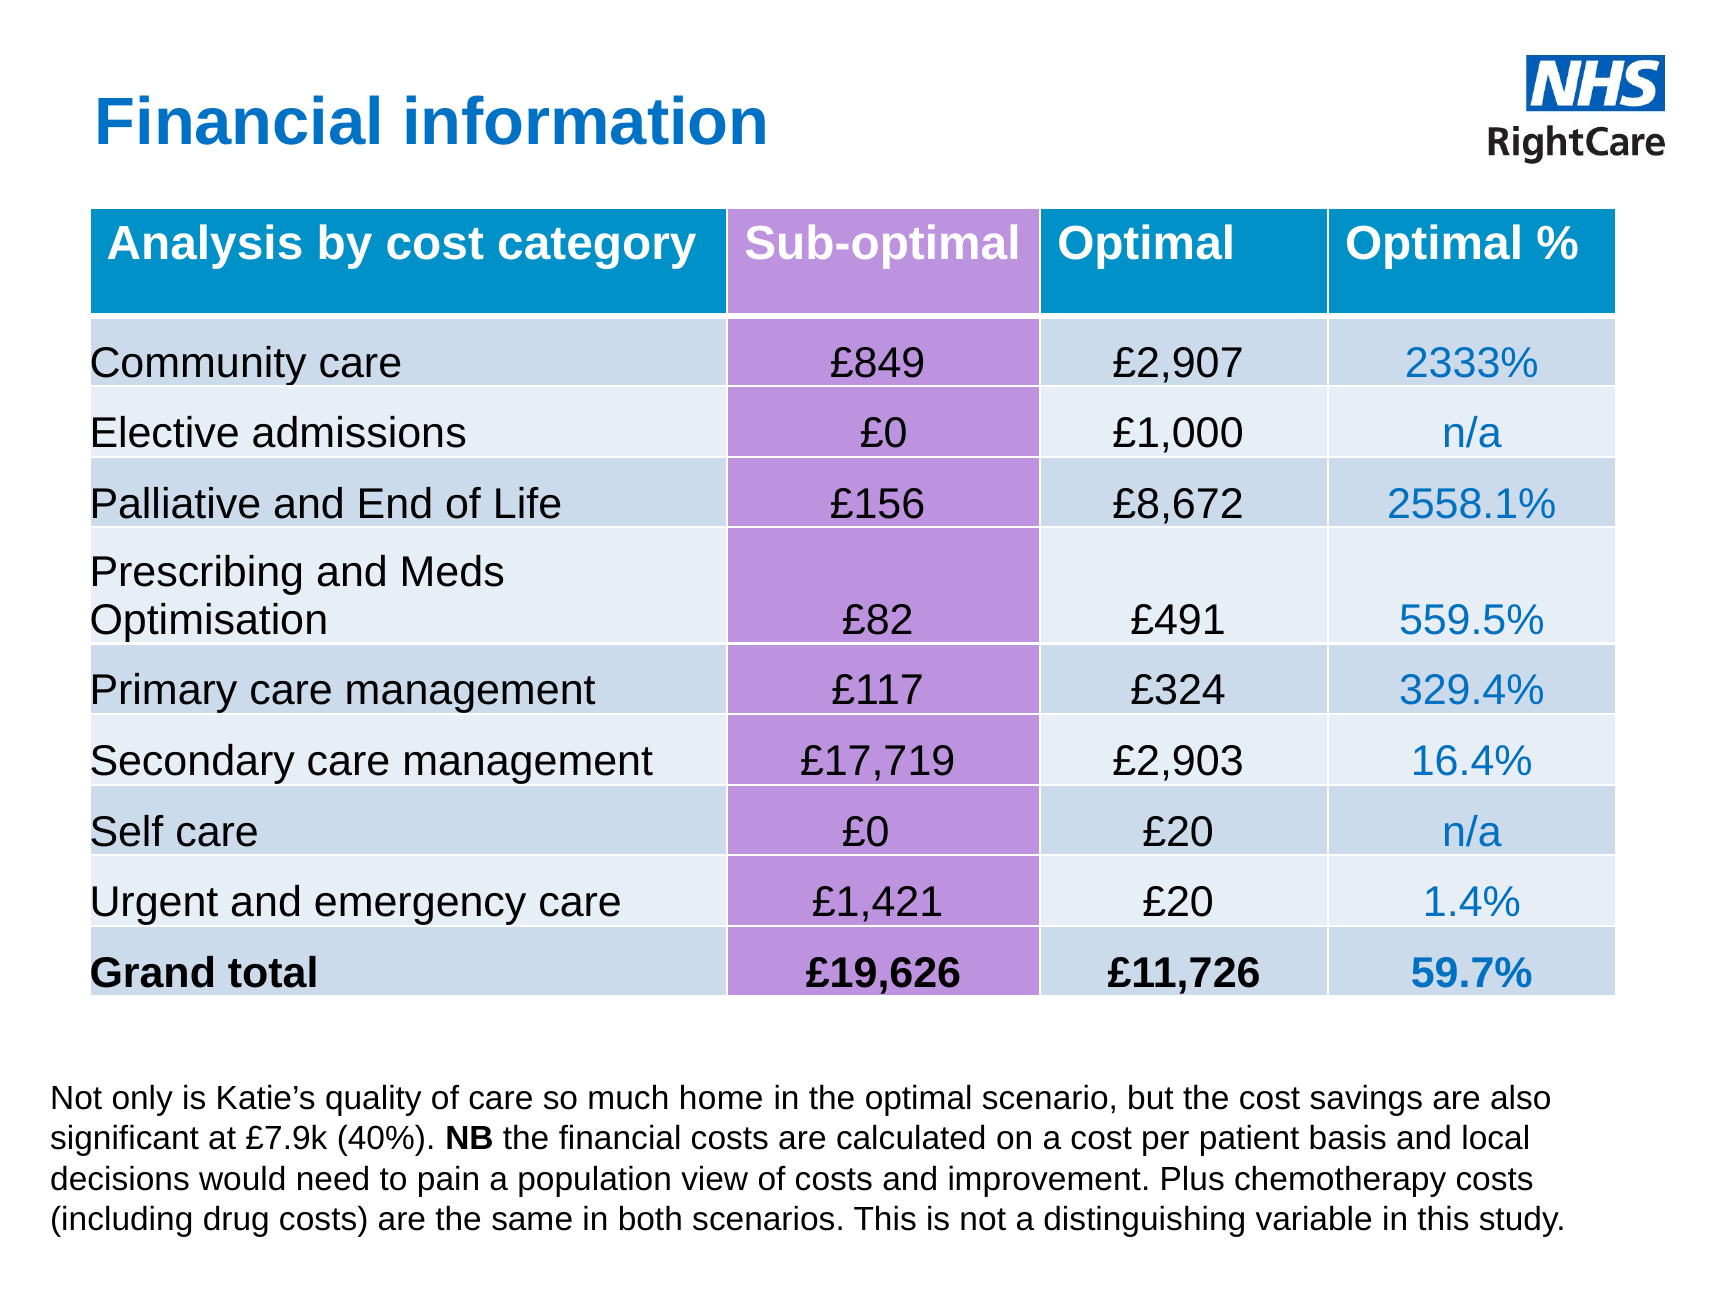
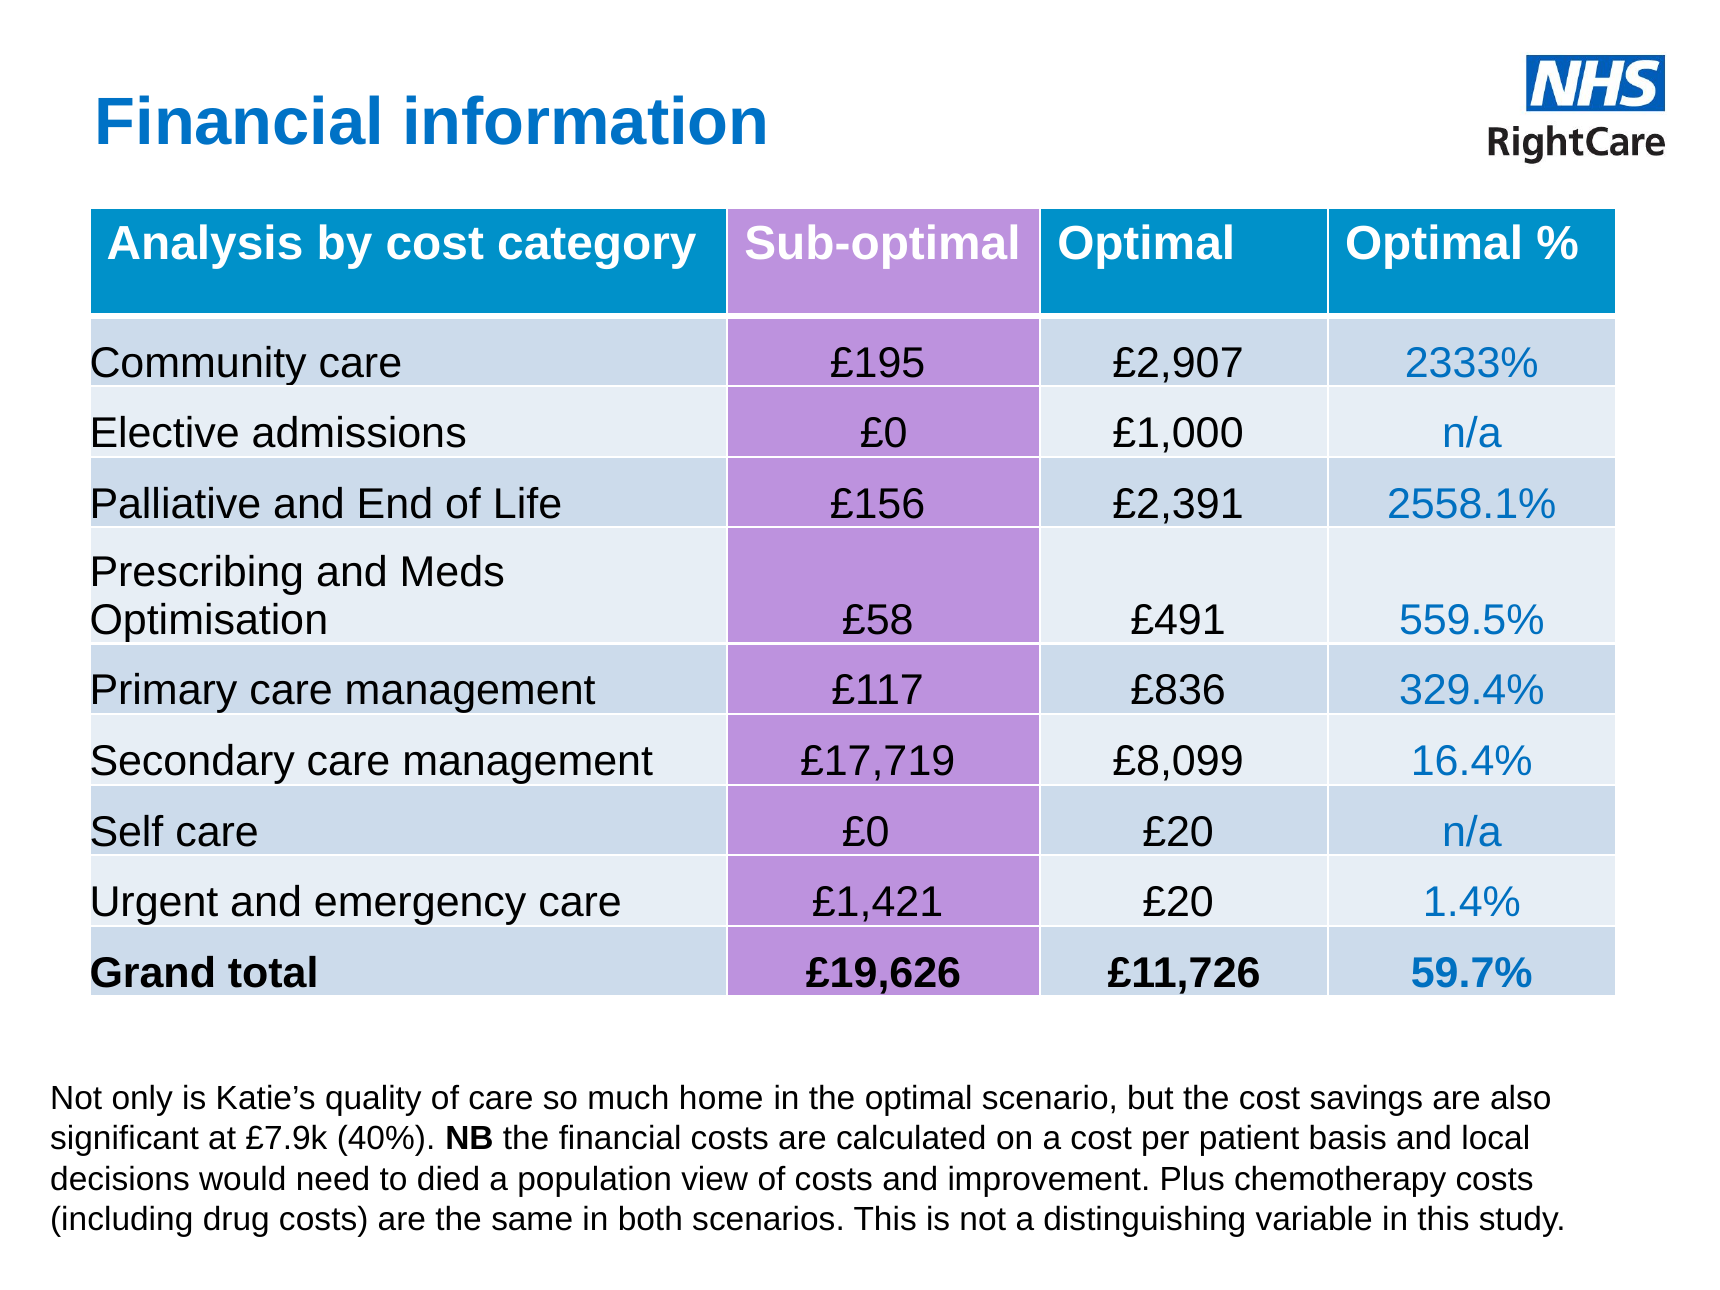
£849: £849 -> £195 (878, 363)
£8,672: £8,672 -> £2,391 (1178, 504)
£82: £82 -> £58 (878, 620)
£324: £324 -> £836 (1178, 691)
£2,903: £2,903 -> £8,099 (1178, 761)
pain: pain -> died (449, 1179)
